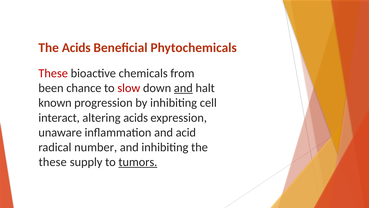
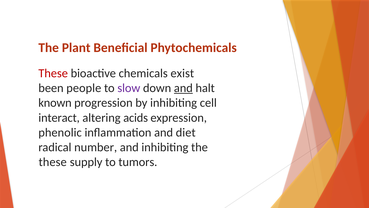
The Acids: Acids -> Plant (76, 48)
from: from -> exist (182, 73)
chance: chance -> people (84, 88)
slow colour: red -> purple (129, 88)
unaware: unaware -> phenolic (60, 132)
acid: acid -> diet (186, 132)
tumors underline: present -> none (138, 162)
